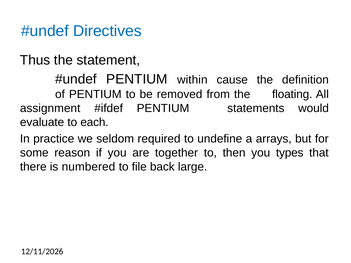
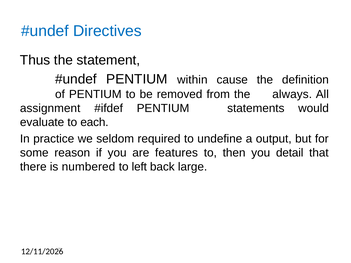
floating: floating -> always (292, 94)
arrays: arrays -> output (274, 139)
together: together -> features (176, 153)
types: types -> detail (290, 153)
file: file -> left (139, 167)
